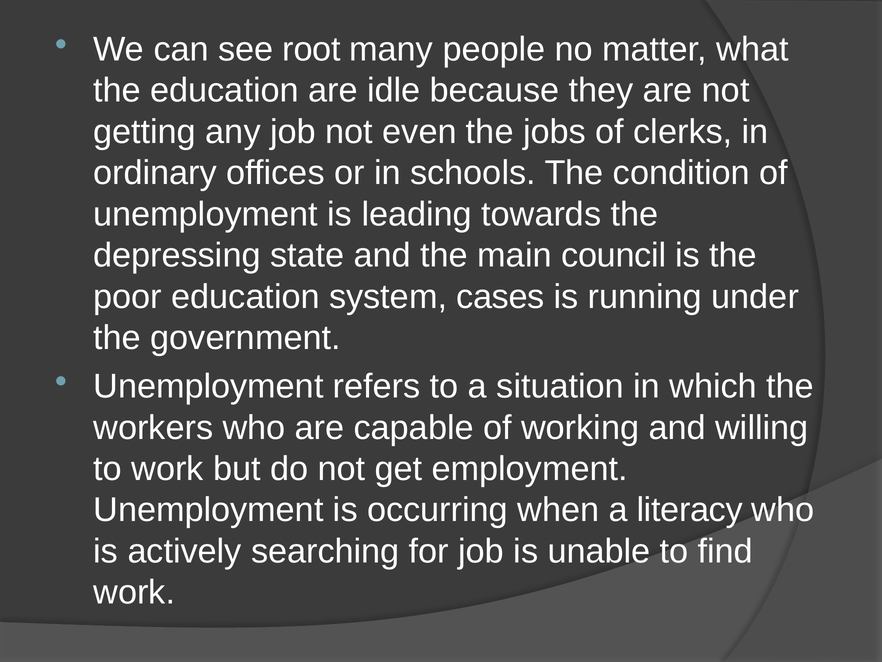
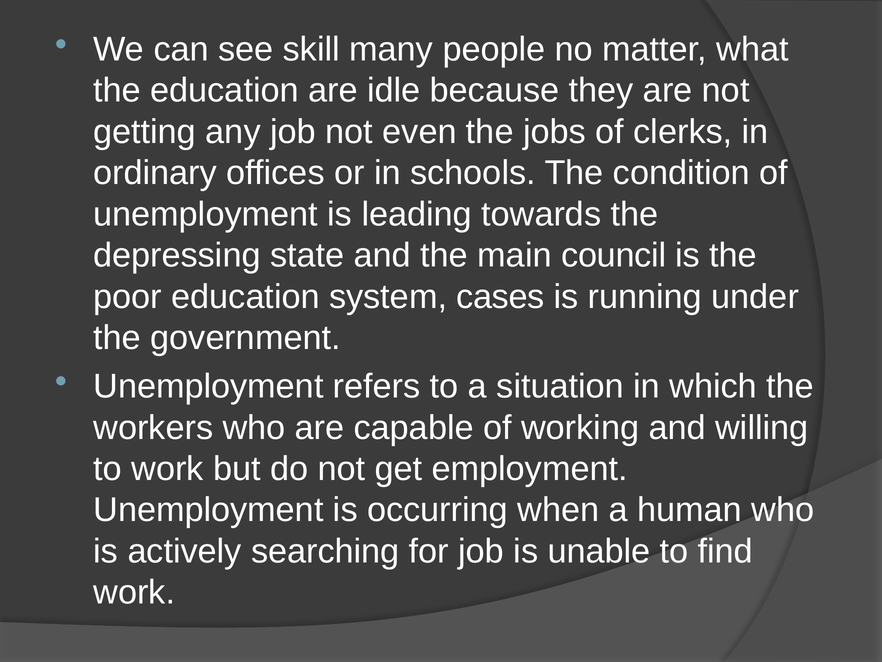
root: root -> skill (311, 49)
literacy: literacy -> human (690, 510)
